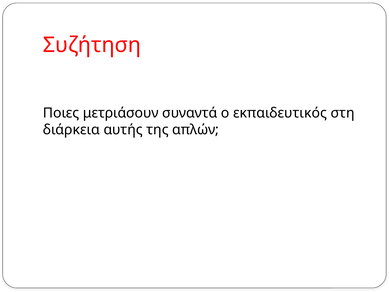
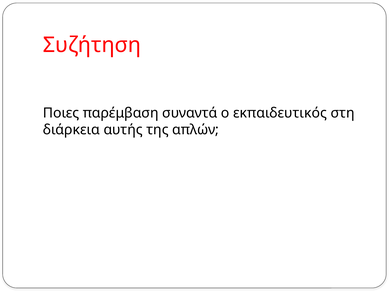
μετριάσουν: μετριάσουν -> παρέμβαση (121, 113)
